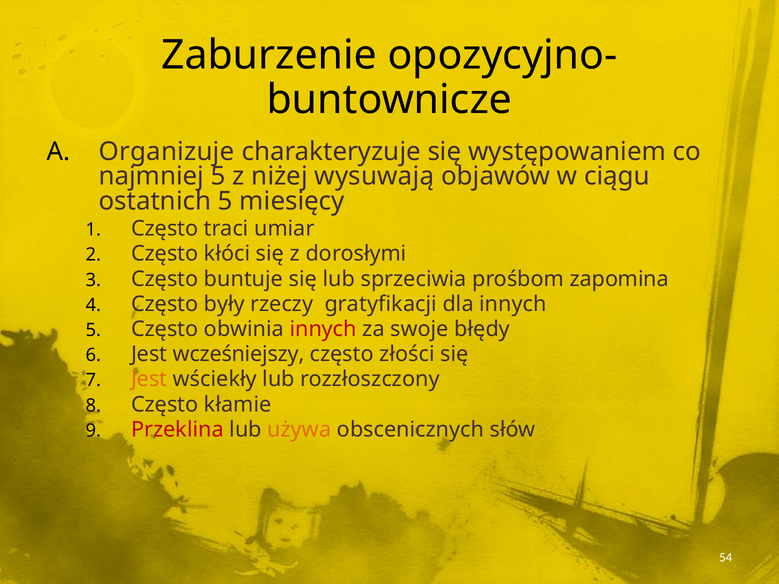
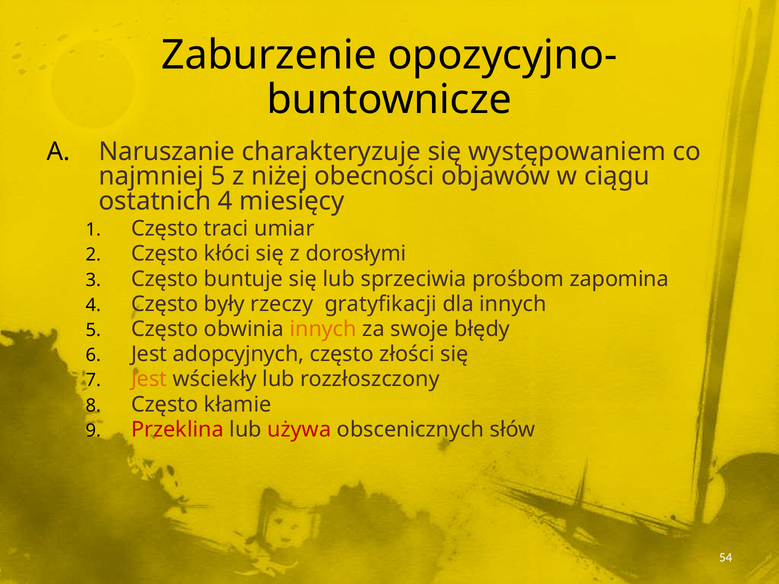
Organizuje: Organizuje -> Naruszanie (167, 152)
wysuwają: wysuwają -> obecności (375, 176)
ostatnich 5: 5 -> 4 (225, 201)
innych colour: red -> orange (323, 329)
wcześniejszy: wcześniejszy -> adopcyjnych (239, 354)
używa colour: orange -> red (299, 430)
